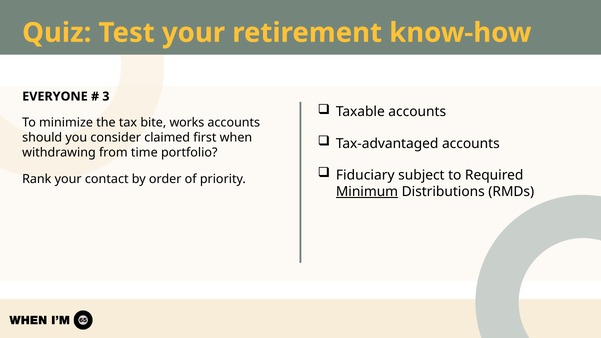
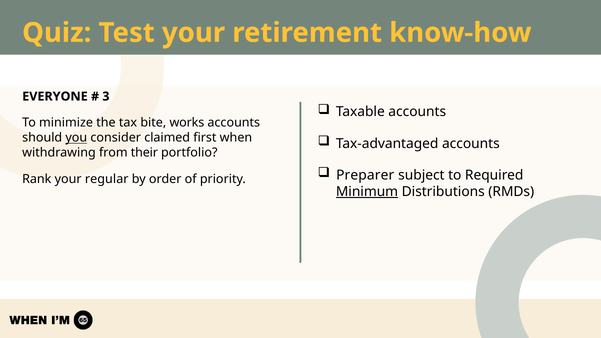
you underline: none -> present (76, 138)
time: time -> their (144, 153)
Fiduciary: Fiduciary -> Preparer (365, 175)
contact: contact -> regular (107, 179)
